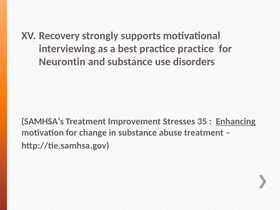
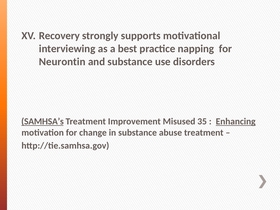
practice practice: practice -> napping (196, 49)
SAMHSA’s underline: none -> present (43, 121)
Stresses: Stresses -> Misused (179, 121)
